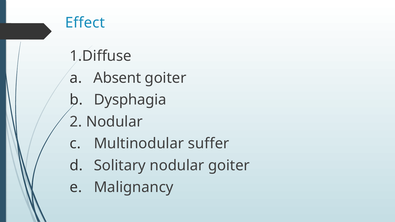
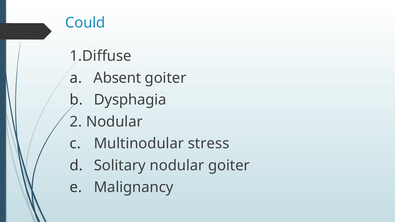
Effect: Effect -> Could (85, 23)
suffer: suffer -> stress (209, 144)
